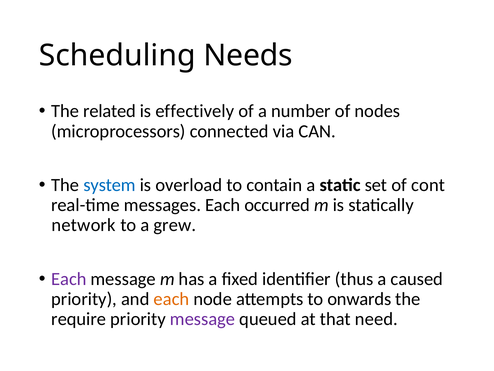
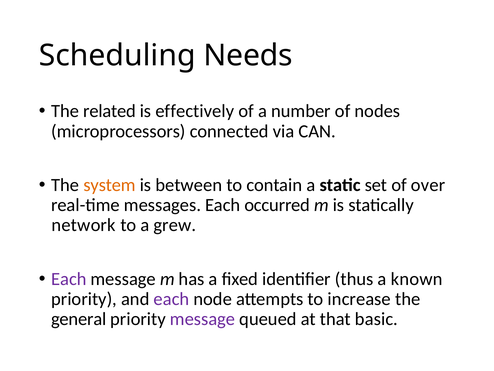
system colour: blue -> orange (110, 185)
overload: overload -> between (189, 185)
cont: cont -> over (428, 185)
caused: caused -> known (417, 279)
each colour: orange -> purple (171, 299)
onwards: onwards -> increase (359, 299)
require: require -> general (79, 319)
need: need -> basic (376, 319)
